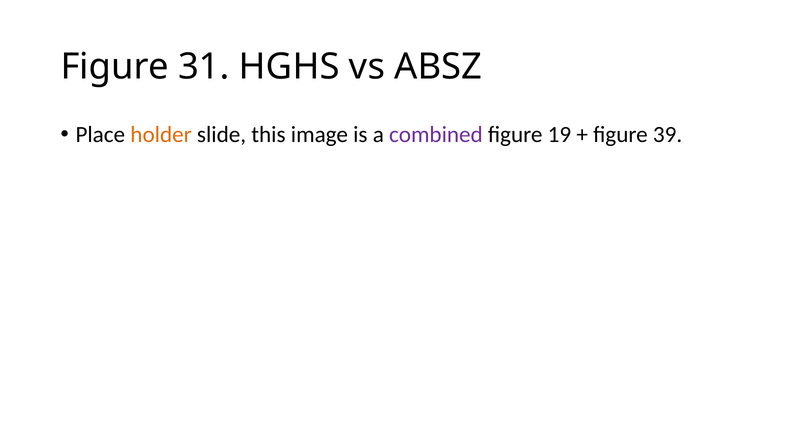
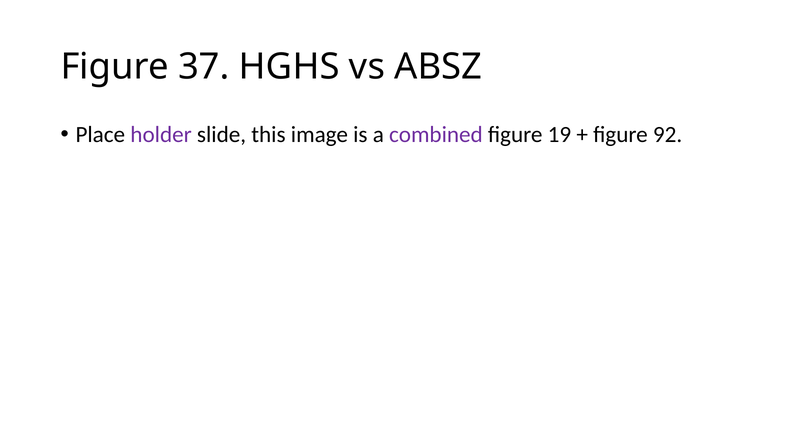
31: 31 -> 37 (204, 67)
holder colour: orange -> purple (161, 134)
39: 39 -> 92 (668, 134)
